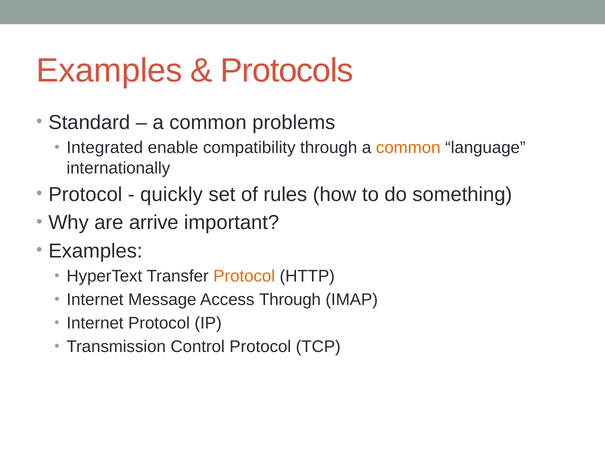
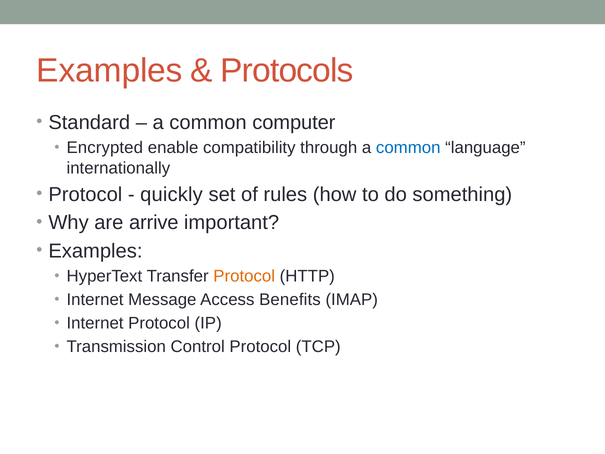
problems: problems -> computer (294, 122)
Integrated: Integrated -> Encrypted (105, 148)
common colour: orange -> blue (408, 148)
Access Through: Through -> Benefits (290, 300)
